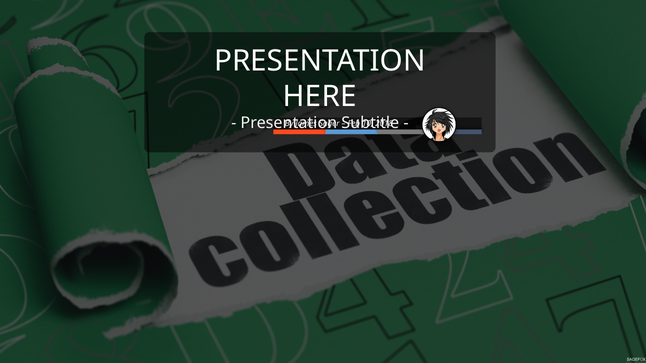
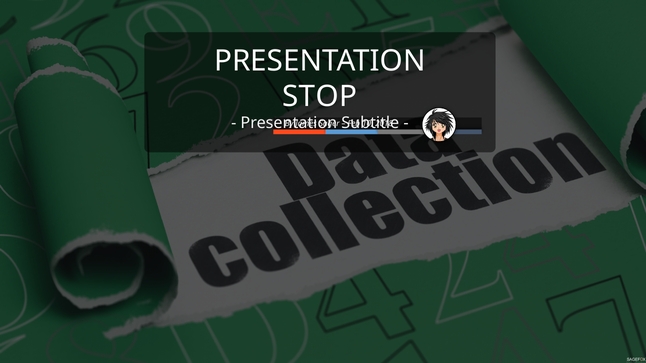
HERE: HERE -> STOP (320, 97)
